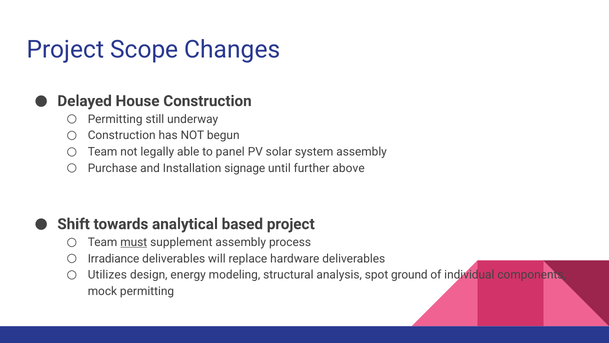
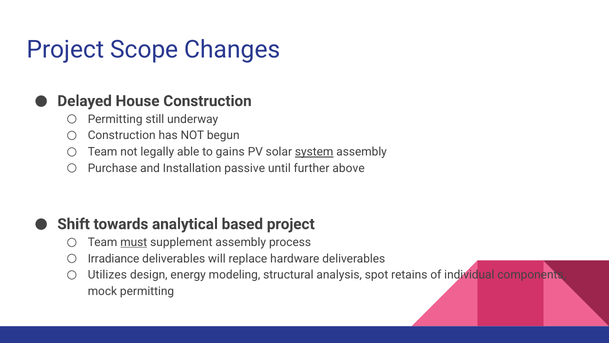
panel: panel -> gains (230, 152)
system underline: none -> present (314, 152)
signage: signage -> passive (245, 168)
ground: ground -> retains (409, 275)
